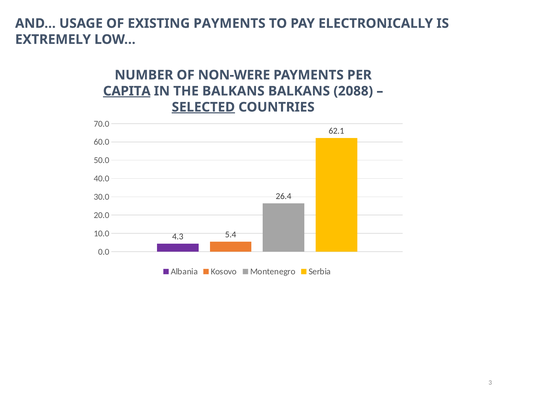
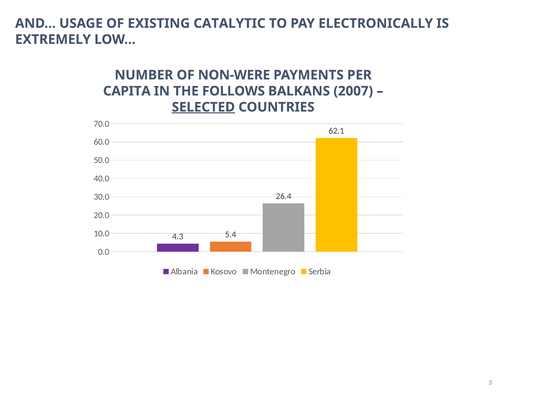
EXISTING PAYMENTS: PAYMENTS -> CATALYTIC (230, 23)
CAPITA underline: present -> none (127, 91)
THE BALKANS: BALKANS -> FOLLOWS (234, 91)
2088: 2088 -> 2007 (353, 91)
